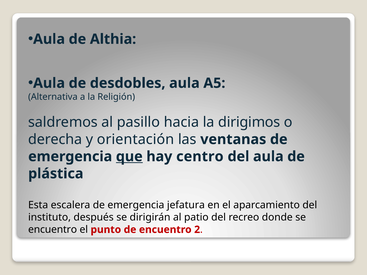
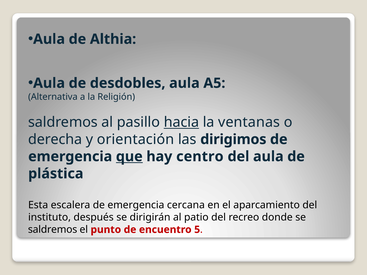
hacia underline: none -> present (181, 122)
dirigimos: dirigimos -> ventanas (249, 122)
ventanas: ventanas -> dirigimos (233, 140)
jefatura: jefatura -> cercana (186, 205)
encuentro: encuentro -> saldremos (53, 230)
2: 2 -> 5 (197, 230)
